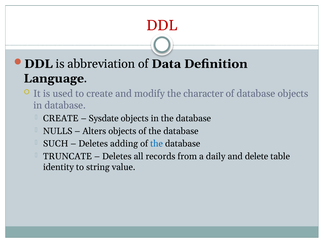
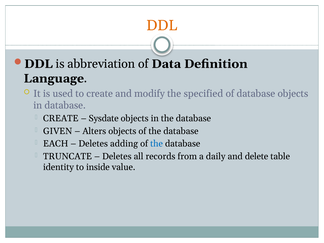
DDL colour: red -> orange (162, 25)
character: character -> specified (203, 94)
NULLS: NULLS -> GIVEN (58, 131)
SUCH: SUCH -> EACH (56, 144)
string: string -> inside (98, 167)
